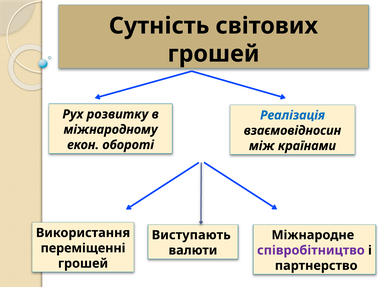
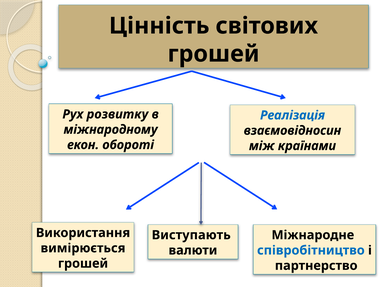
Сутність: Сутність -> Цінність (159, 26)
переміщенні: переміщенні -> вимірюється (83, 248)
співробітництво colour: purple -> blue (311, 250)
